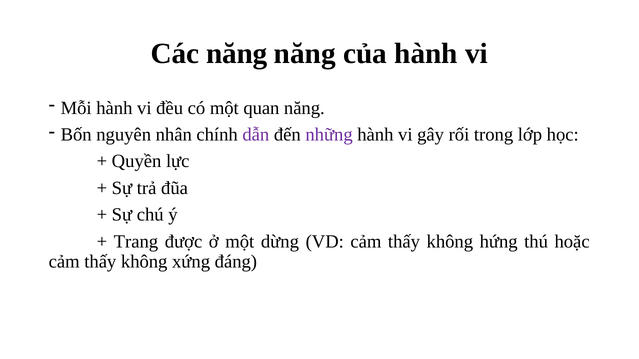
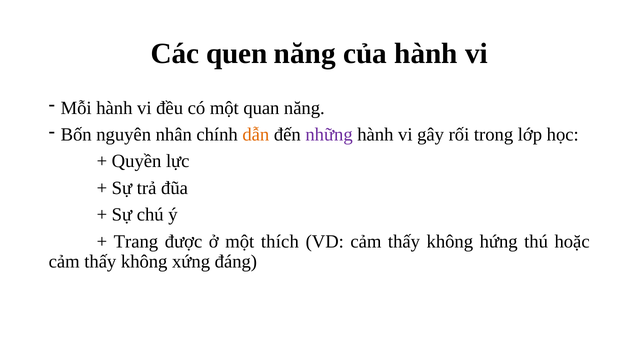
Các năng: năng -> quen (237, 54)
dẫn colour: purple -> orange (256, 135)
dừng: dừng -> thích (280, 242)
